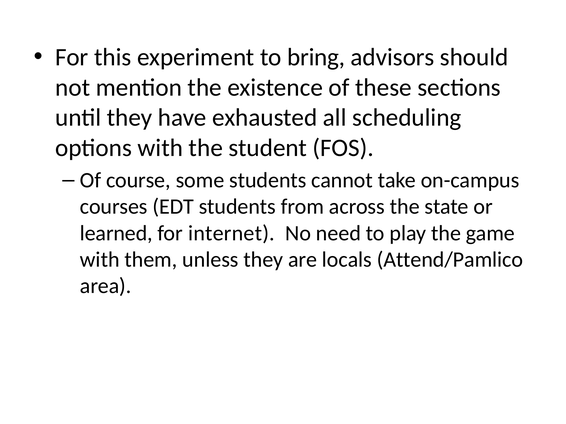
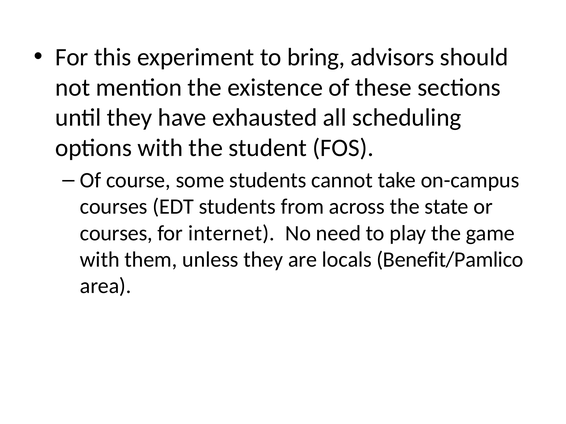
learned: learned -> courses (116, 233)
Attend/Pamlico: Attend/Pamlico -> Benefit/Pamlico (450, 260)
